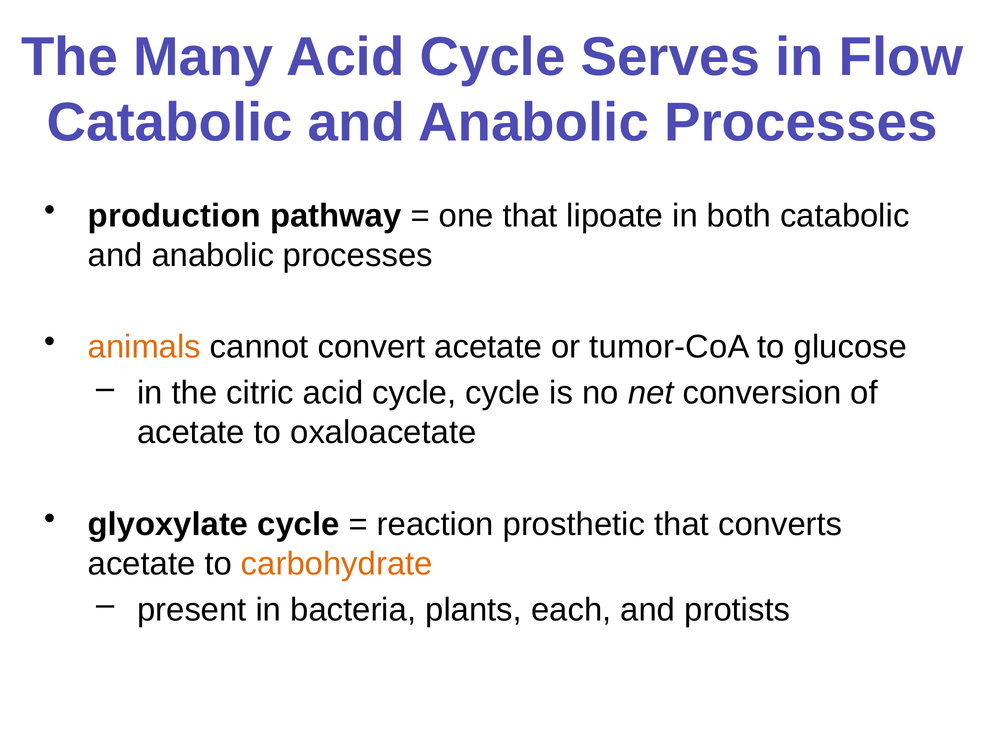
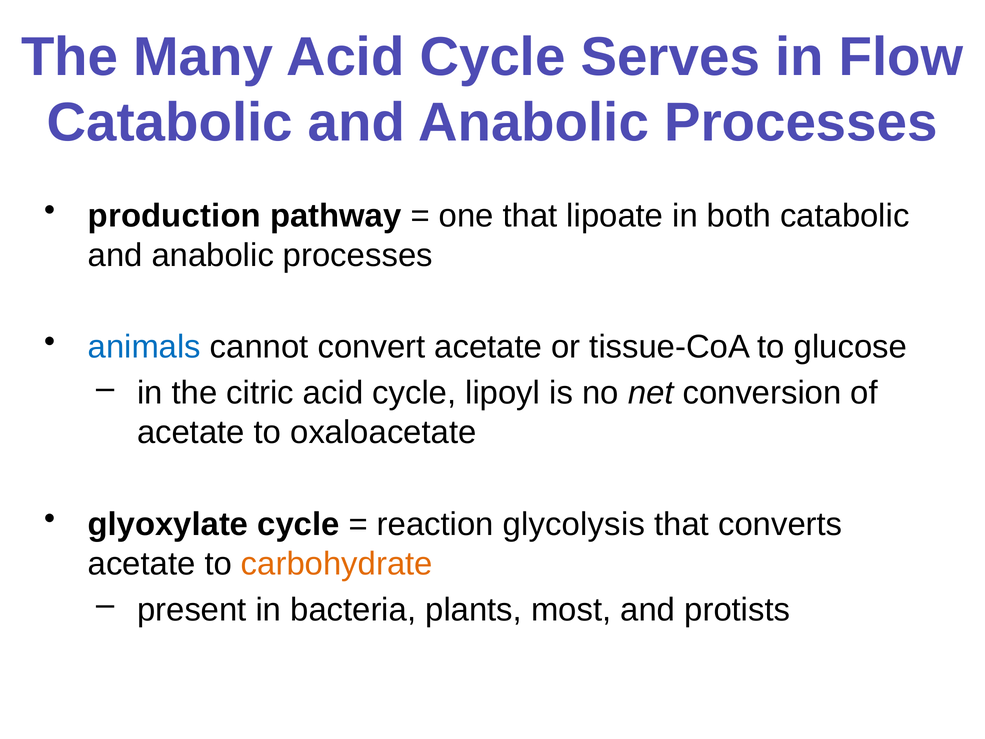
animals colour: orange -> blue (144, 347)
tumor-CoA: tumor-CoA -> tissue-CoA (670, 347)
cycle cycle: cycle -> lipoyl (503, 393)
prosthetic: prosthetic -> glycolysis (574, 524)
each: each -> most (571, 610)
